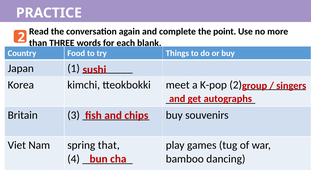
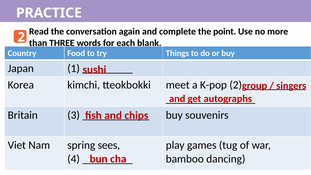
that: that -> sees (109, 145)
